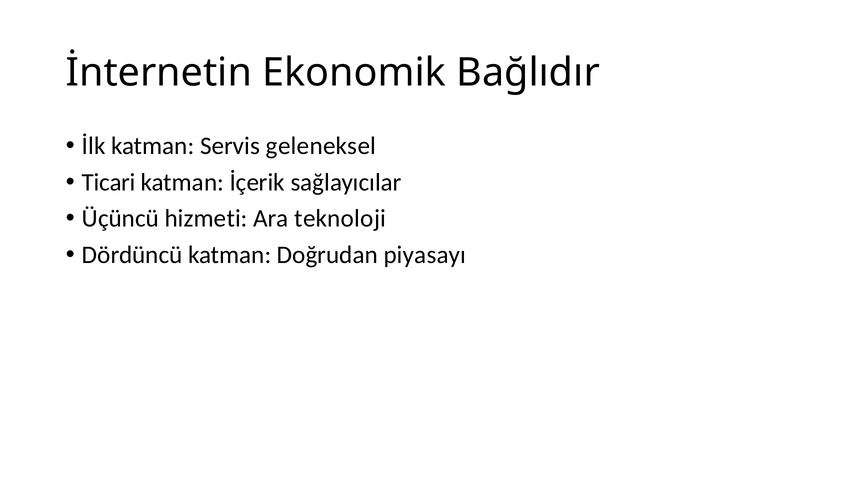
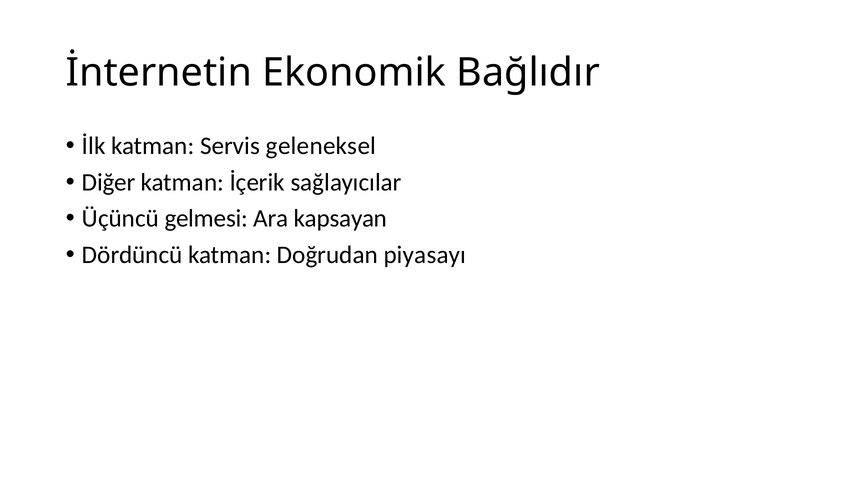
Ticari: Ticari -> Diğer (109, 182)
hizmeti: hizmeti -> gelmesi (206, 218)
teknoloji: teknoloji -> kapsayan (340, 218)
